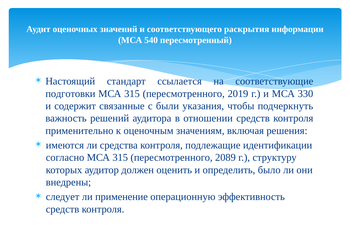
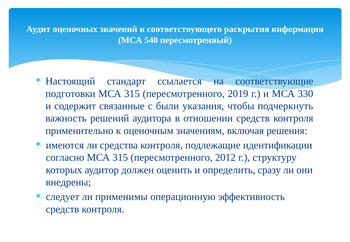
2089: 2089 -> 2012 (225, 158)
было: было -> сразу (269, 170)
применение: применение -> применимы (121, 197)
